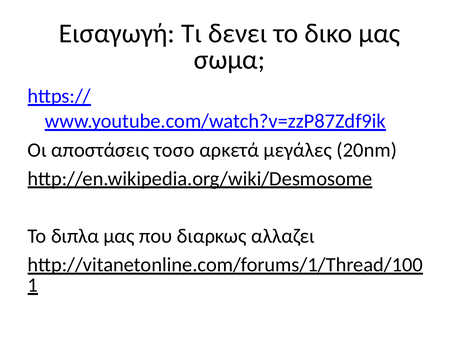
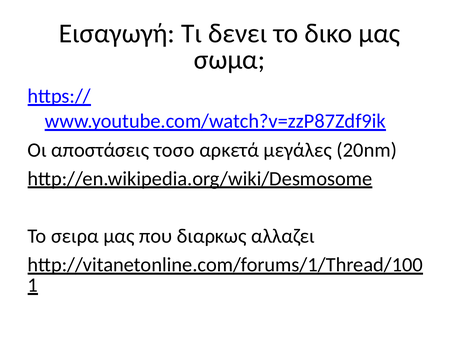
διπλα: διπλα -> σειρα (75, 236)
